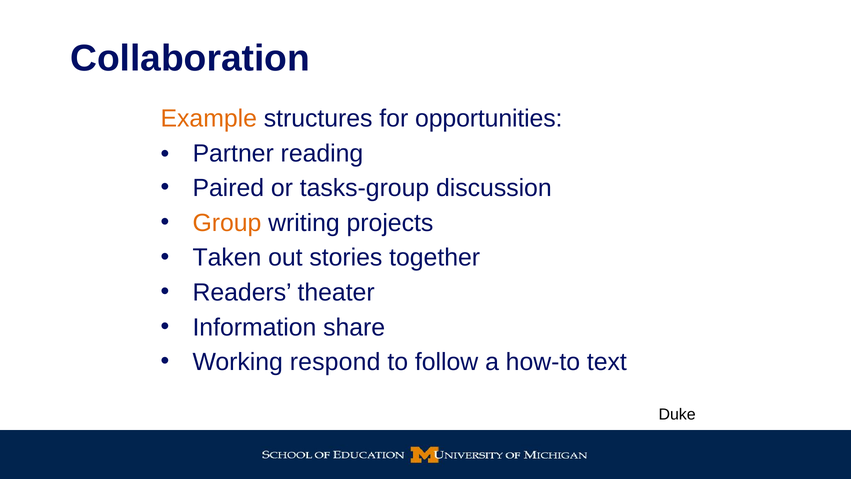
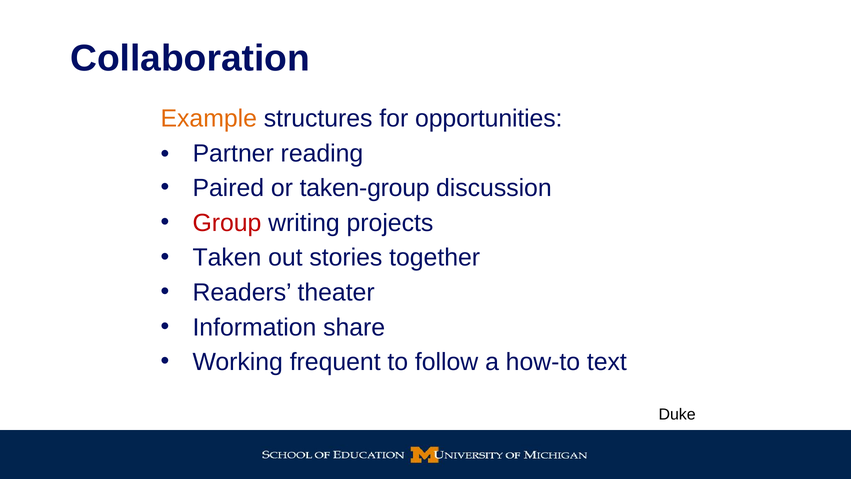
tasks-group: tasks-group -> taken-group (365, 188)
Group colour: orange -> red (227, 223)
respond: respond -> frequent (335, 362)
